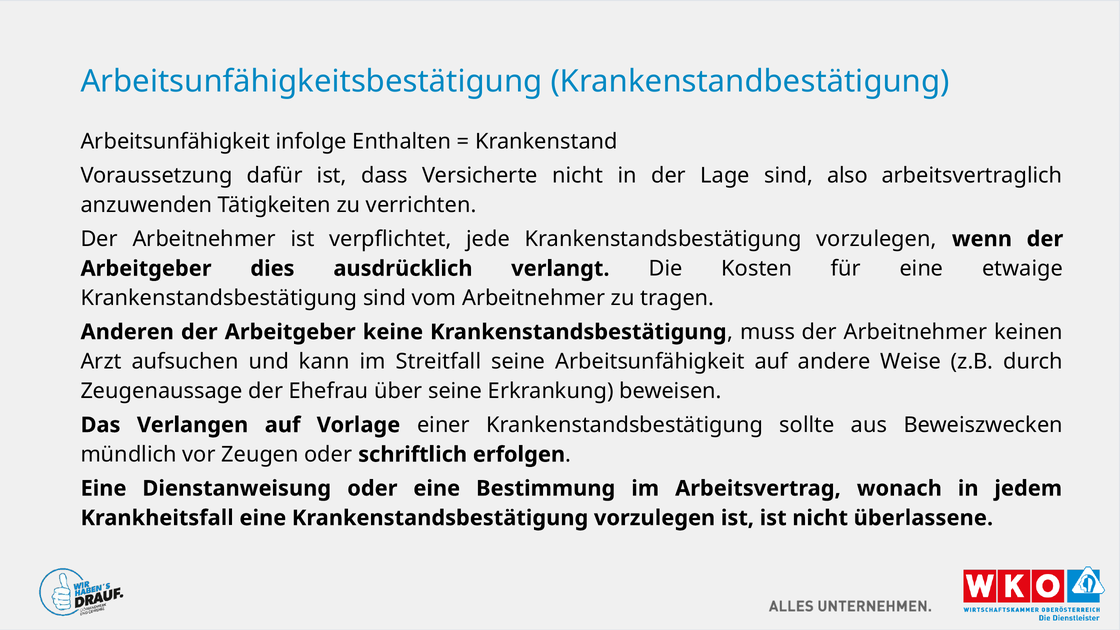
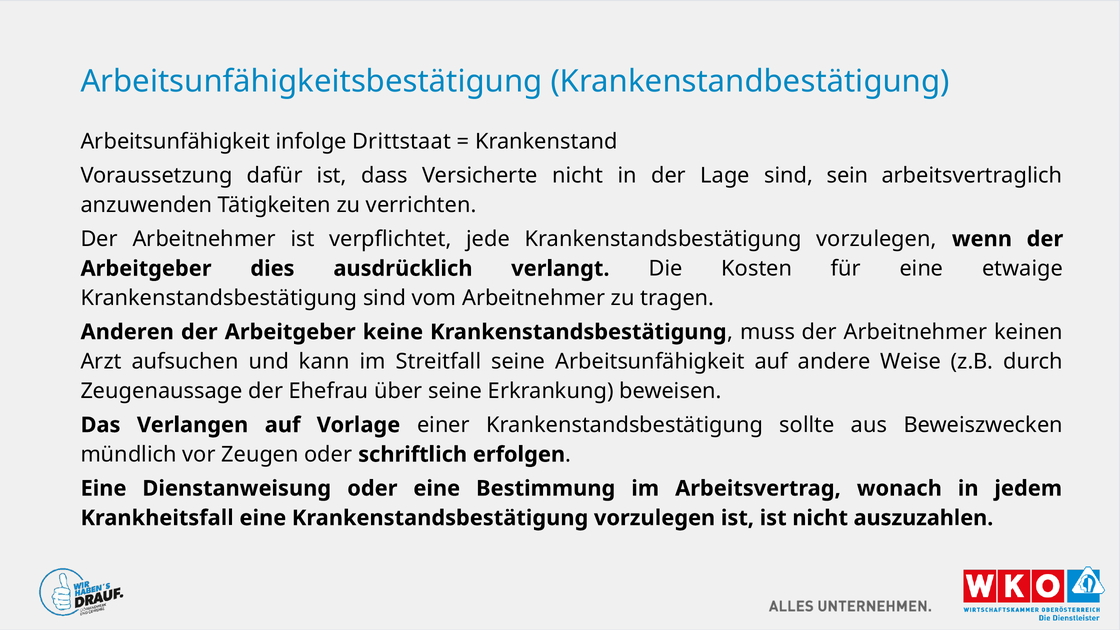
Enthalten: Enthalten -> Drittstaat (402, 142)
also: also -> sein (847, 176)
überlassene: überlassene -> auszuzahlen (923, 518)
